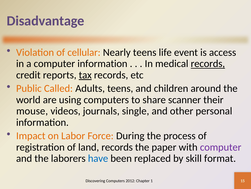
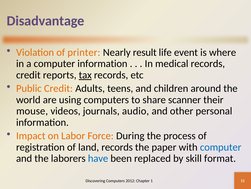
cellular: cellular -> printer (84, 52)
Nearly teens: teens -> result (145, 52)
access: access -> where (223, 52)
records underline: present -> none (208, 63)
Public Called: Called -> Credit (58, 88)
single: single -> audio (136, 111)
computer colour: purple -> blue (221, 147)
